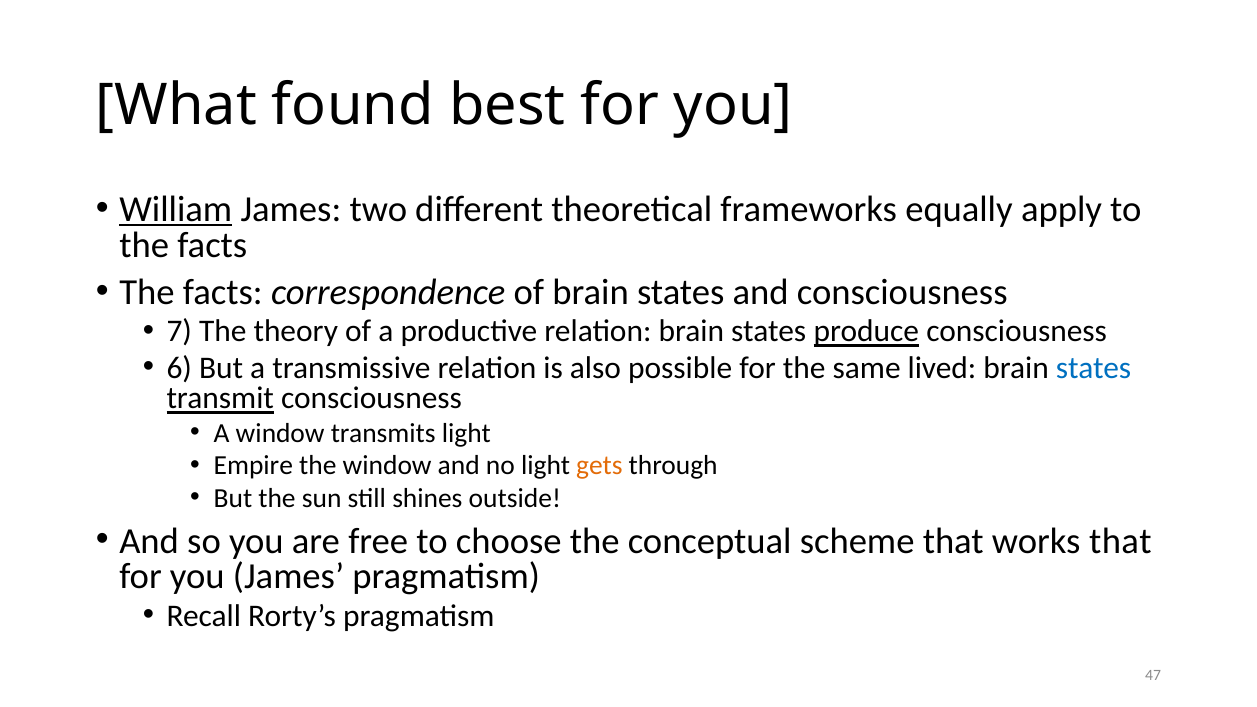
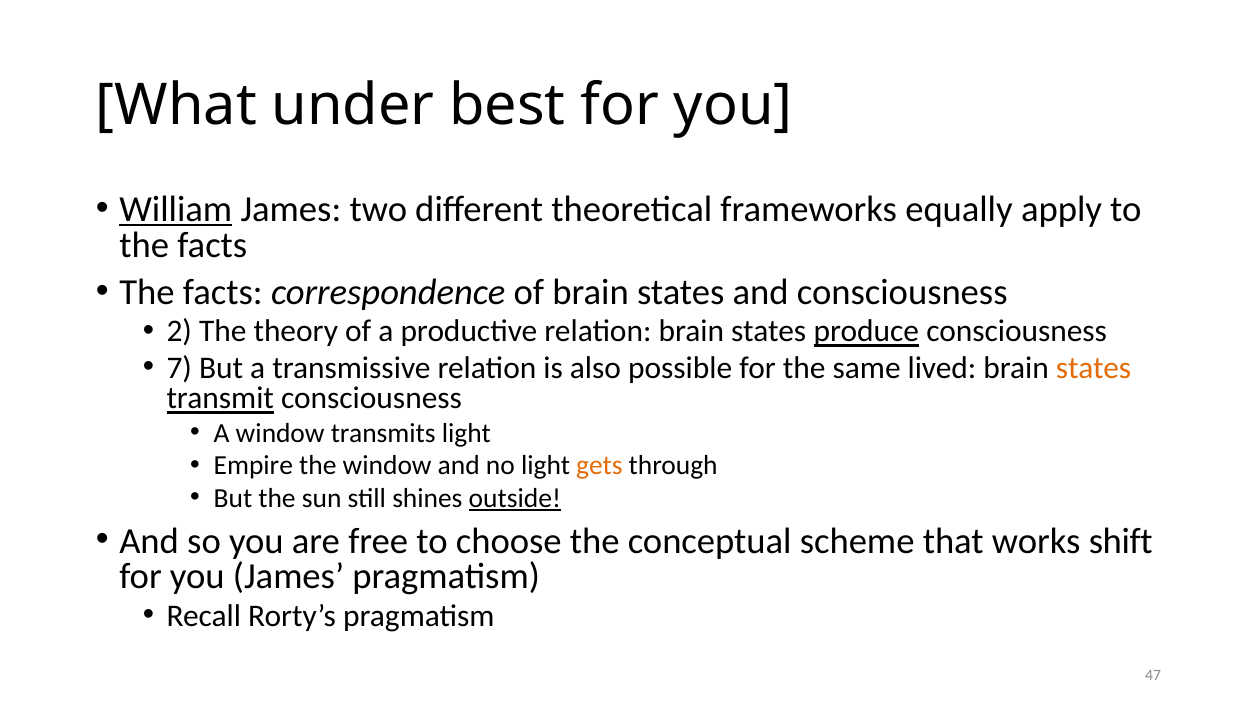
found: found -> under (353, 106)
7: 7 -> 2 (179, 332)
6: 6 -> 7 (179, 368)
states colour: blue -> orange (1094, 368)
outside underline: none -> present (515, 498)
works that: that -> shift (1121, 541)
